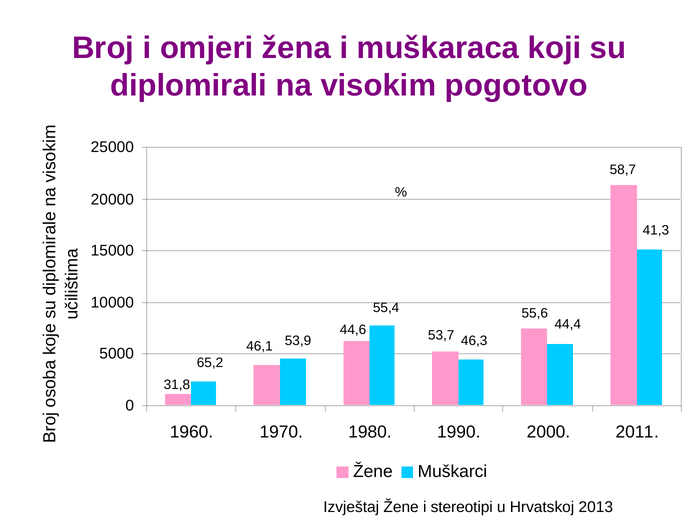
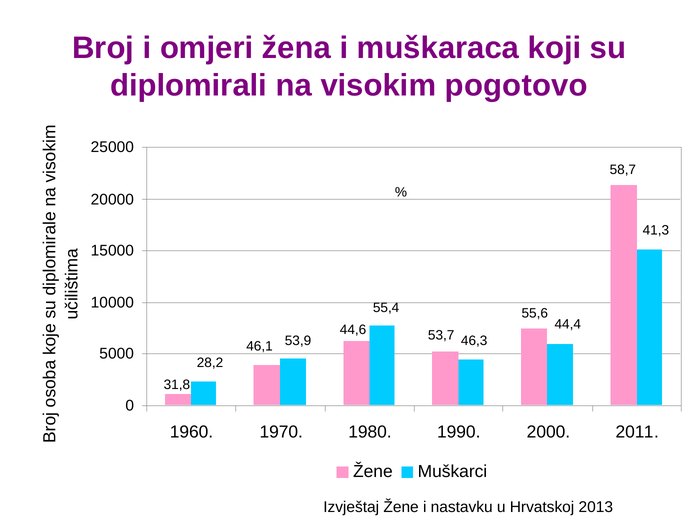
65,2: 65,2 -> 28,2 (210, 363)
stereotipi: stereotipi -> nastavku (462, 507)
